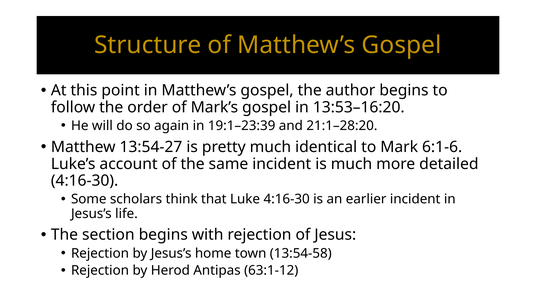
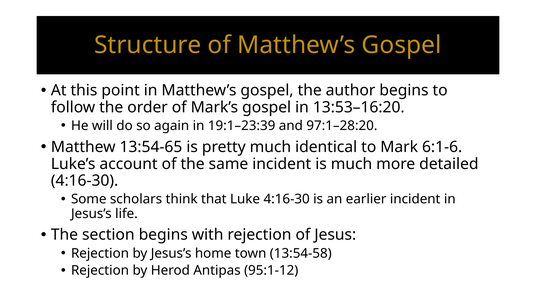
21:1–28:20: 21:1–28:20 -> 97:1–28:20 (342, 126)
13:54-27: 13:54-27 -> 13:54-65 (151, 147)
63:1-12: 63:1-12 -> 95:1-12 (271, 271)
